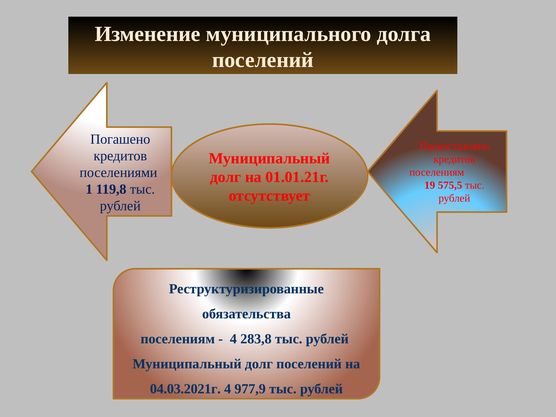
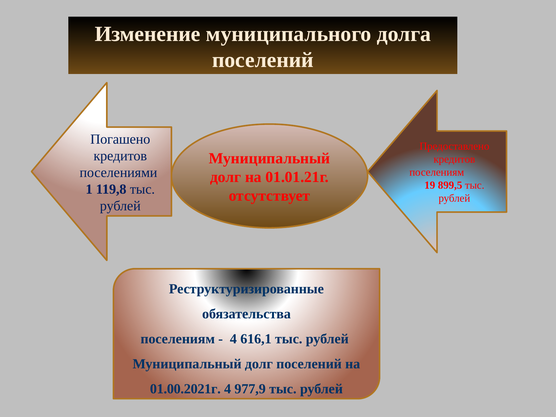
575,5: 575,5 -> 899,5 (450, 185)
283,8: 283,8 -> 616,1 (256, 339)
04.03.2021г: 04.03.2021г -> 01.00.2021г (185, 389)
